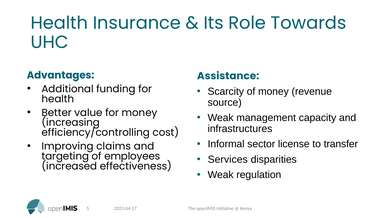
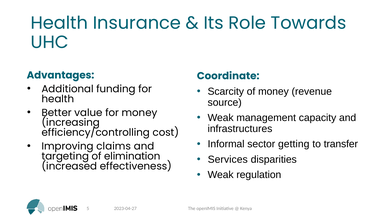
Assistance: Assistance -> Coordinate (228, 76)
license: license -> getting (294, 144)
employees: employees -> elimination (132, 156)
